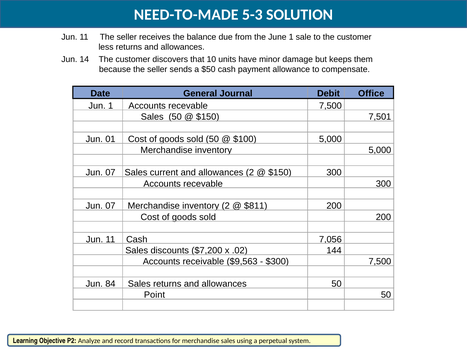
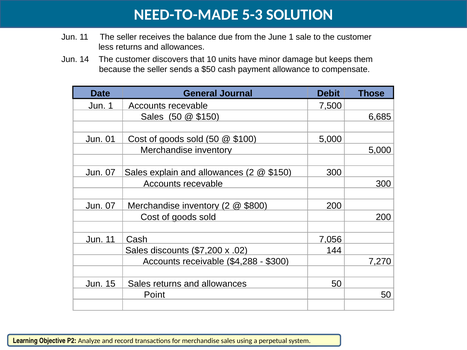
Office: Office -> Those (371, 94)
7,501: 7,501 -> 6,685 (380, 117)
current: current -> explain (164, 173)
$811: $811 -> $800 (256, 206)
$9,563: $9,563 -> $4,288 (242, 262)
$300 7,500: 7,500 -> 7,270 (380, 262)
84: 84 -> 15 (110, 284)
